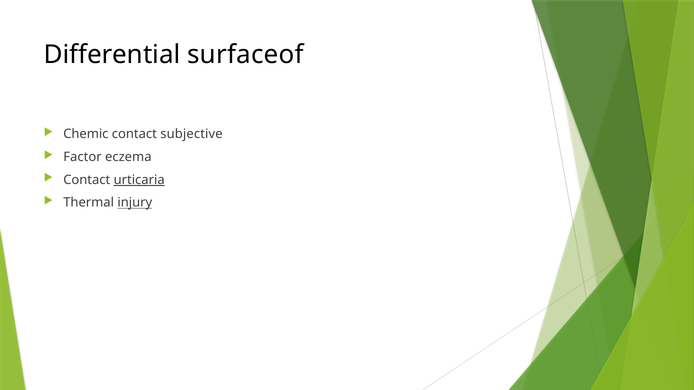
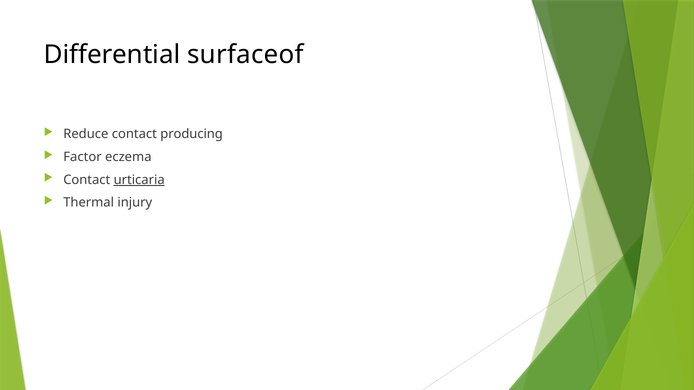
Chemic: Chemic -> Reduce (86, 134)
subjective: subjective -> producing (192, 134)
injury underline: present -> none (135, 203)
